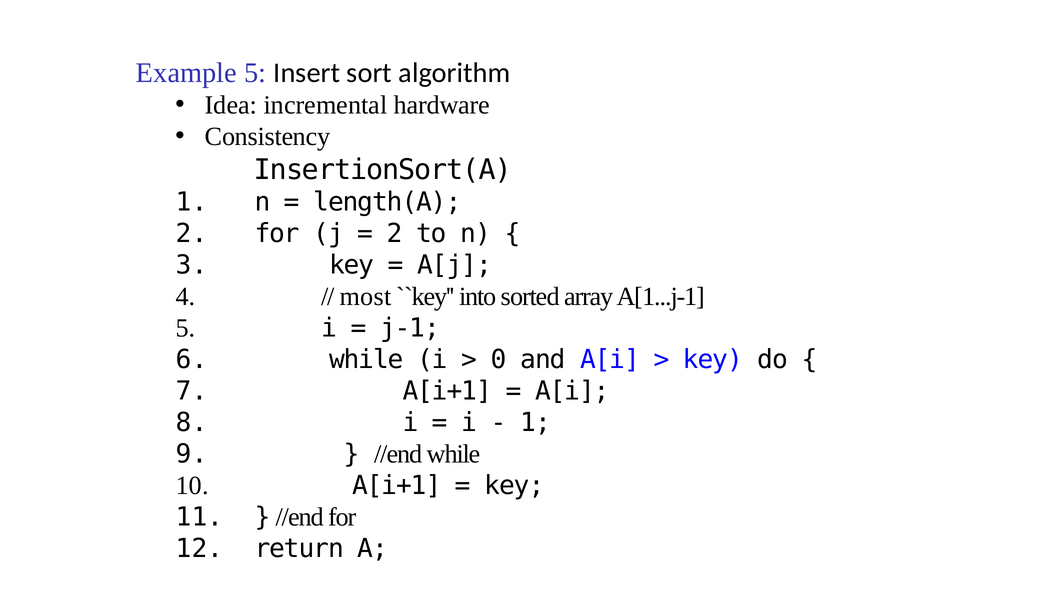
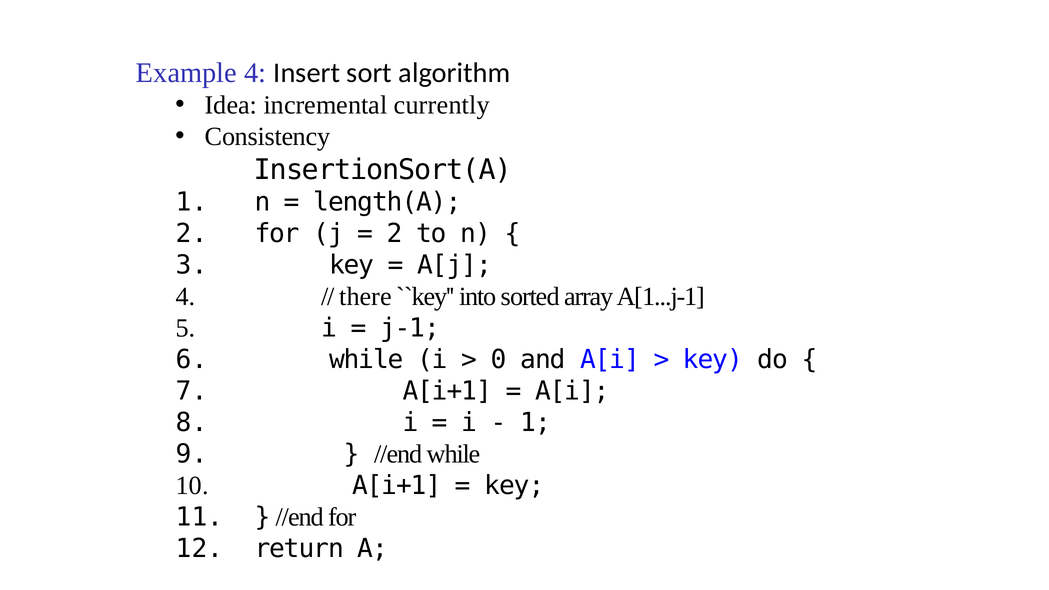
Example 5: 5 -> 4 (255, 73)
hardware: hardware -> currently (442, 105)
most: most -> there (366, 297)
